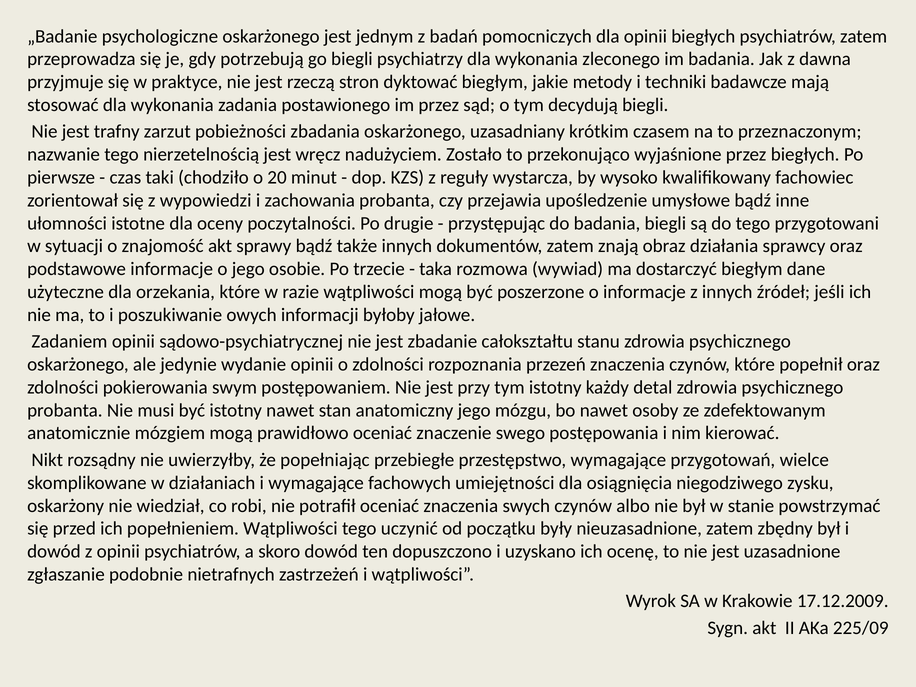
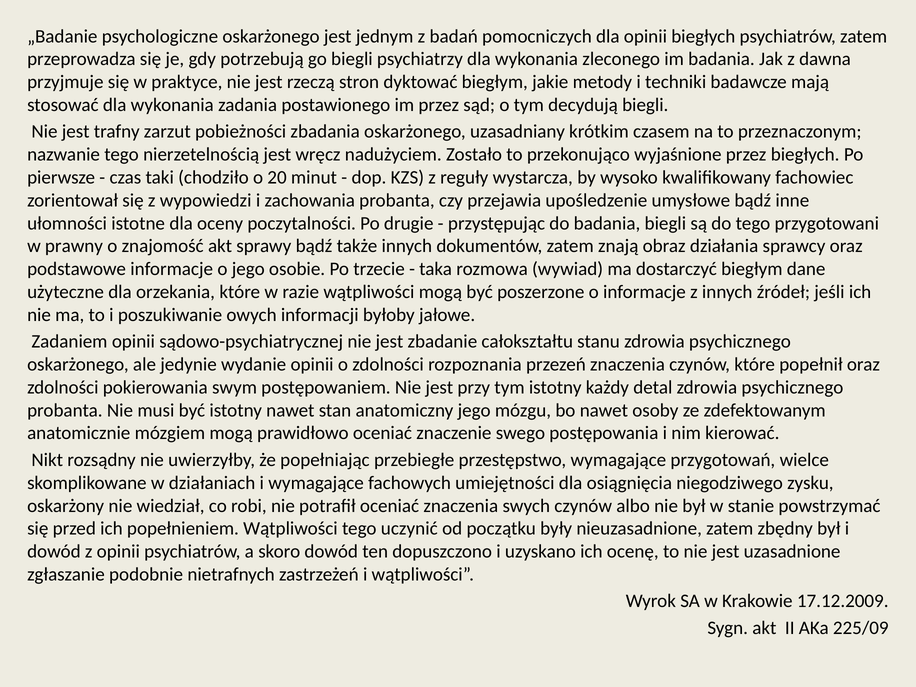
sytuacji: sytuacji -> prawny (74, 246)
